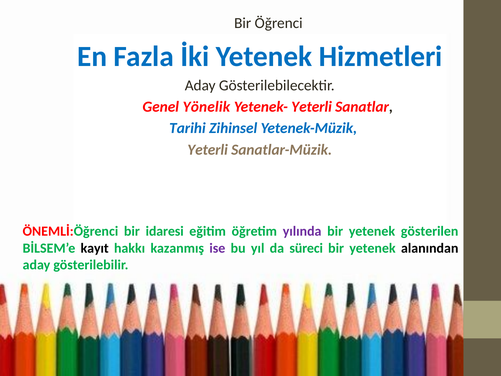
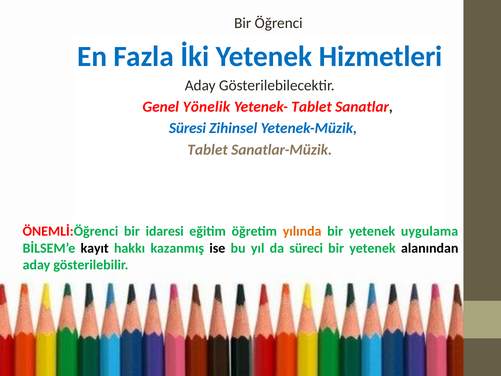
Yetenek- Yeterli: Yeterli -> Tablet (312, 107)
Tarihi: Tarihi -> Süresi (188, 128)
Yeterli: Yeterli -> Tablet (208, 150)
yılında colour: purple -> orange (302, 231)
gösterilen: gösterilen -> uygulama (430, 231)
ise colour: purple -> black (217, 248)
